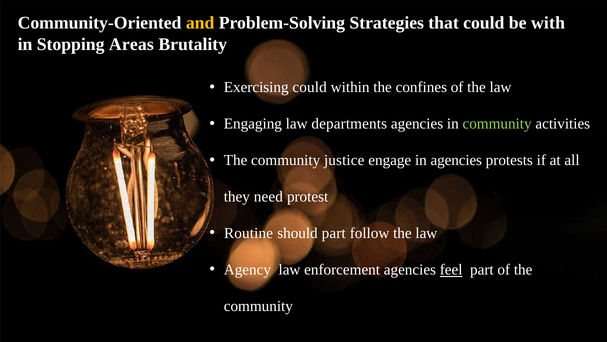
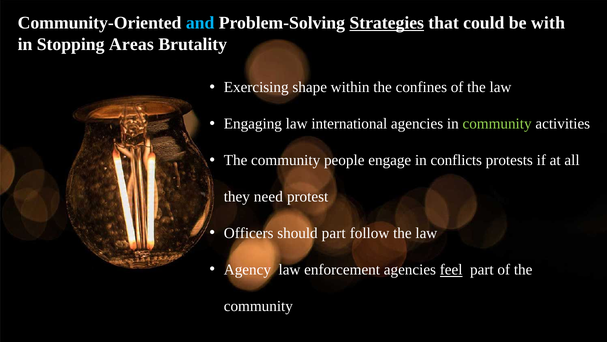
and colour: yellow -> light blue (200, 23)
Strategies underline: none -> present (387, 23)
Exercising could: could -> shape (310, 87)
departments: departments -> international (349, 124)
justice: justice -> people (344, 160)
in agencies: agencies -> conflicts (456, 160)
Routine: Routine -> Officers (249, 233)
